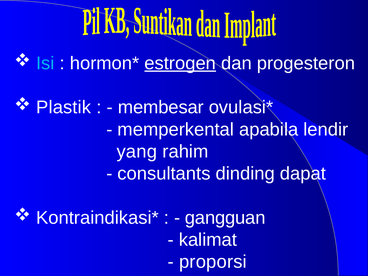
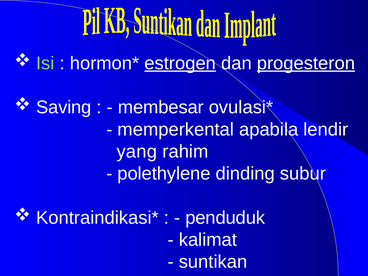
Isi colour: light blue -> light green (45, 63)
progesteron underline: none -> present (306, 63)
Plastik: Plastik -> Saving (64, 107)
consultants: consultants -> polethylene (164, 174)
dapat: dapat -> subur (303, 174)
gangguan: gangguan -> penduduk (225, 218)
proporsi: proporsi -> suntikan (213, 262)
